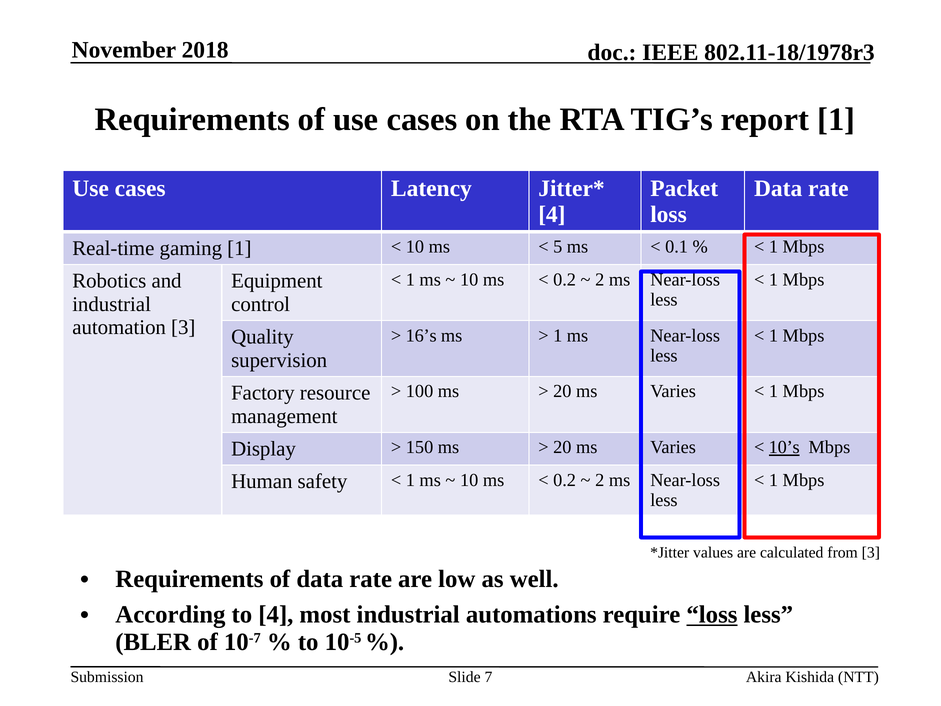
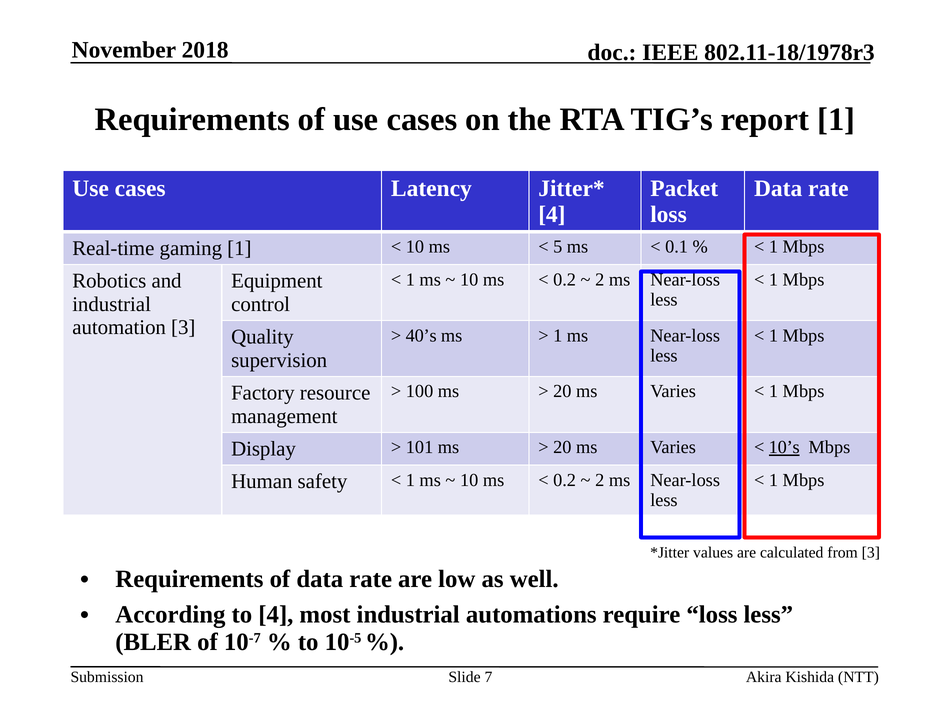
16’s: 16’s -> 40’s (421, 335)
150: 150 -> 101 (420, 447)
loss underline: present -> none (712, 614)
